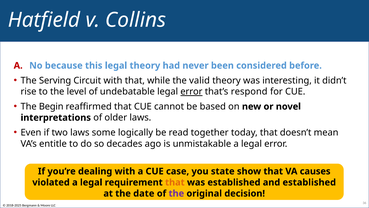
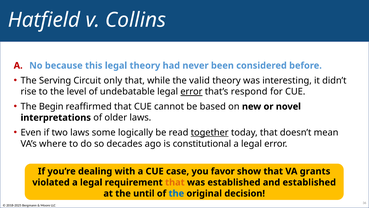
Circuit with: with -> only (113, 80)
together underline: none -> present (210, 132)
entitle: entitle -> where (53, 143)
unmistakable: unmistakable -> constitutional (202, 143)
state: state -> favor (223, 171)
causes: causes -> grants (315, 171)
date: date -> until (144, 193)
the colour: purple -> blue (176, 193)
